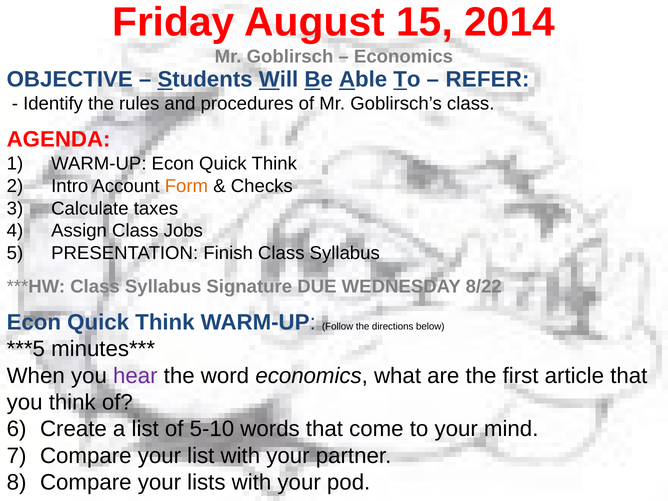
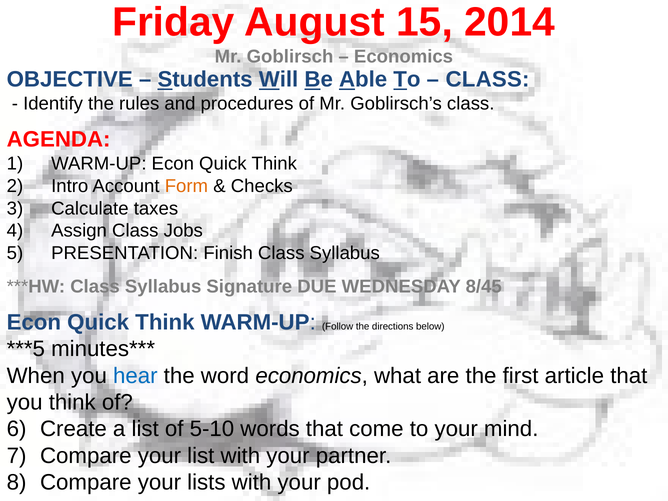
REFER: REFER -> CLASS (488, 79)
8/22: 8/22 -> 8/45 (484, 286)
hear colour: purple -> blue (135, 376)
